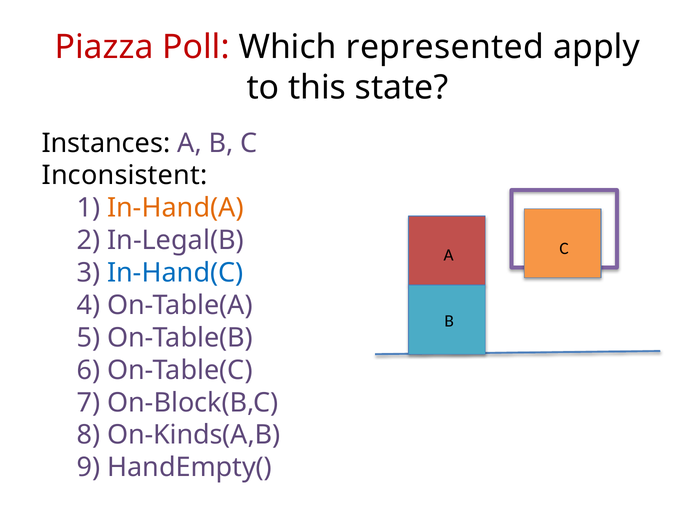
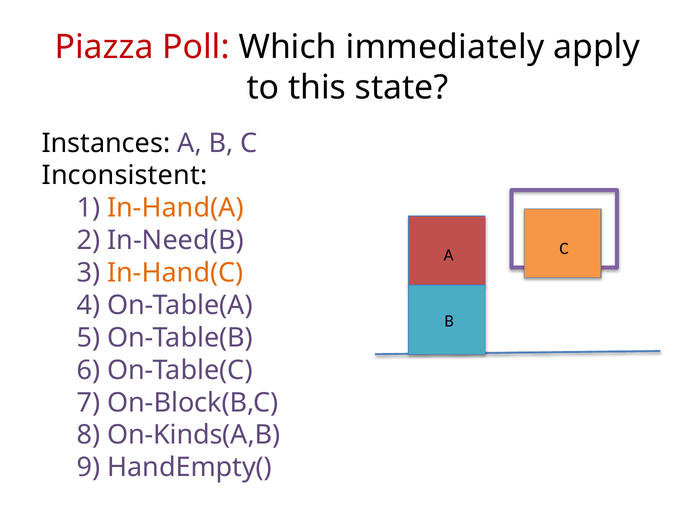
represented: represented -> immediately (445, 47)
In-Legal(B: In-Legal(B -> In-Need(B (175, 241)
In-Hand(C colour: blue -> orange (175, 273)
